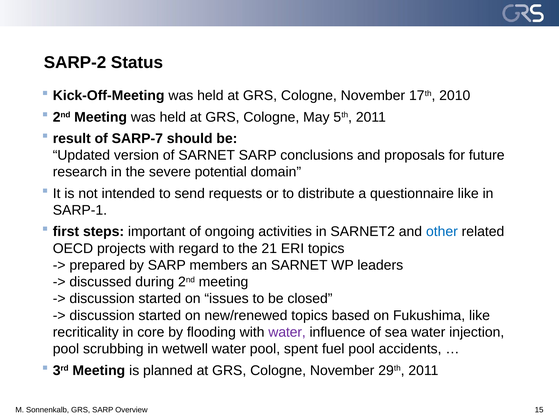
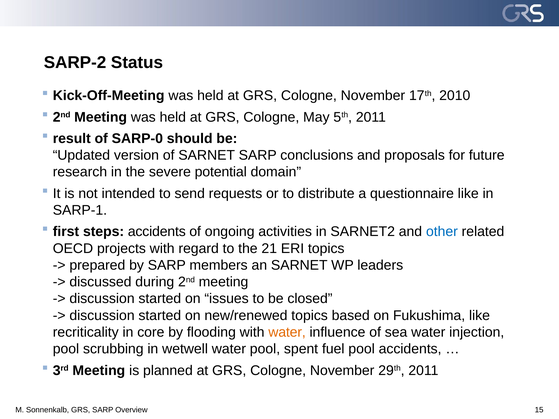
SARP-7: SARP-7 -> SARP-0 (137, 139)
steps important: important -> accidents (157, 232)
water colour: purple -> orange (287, 332)
